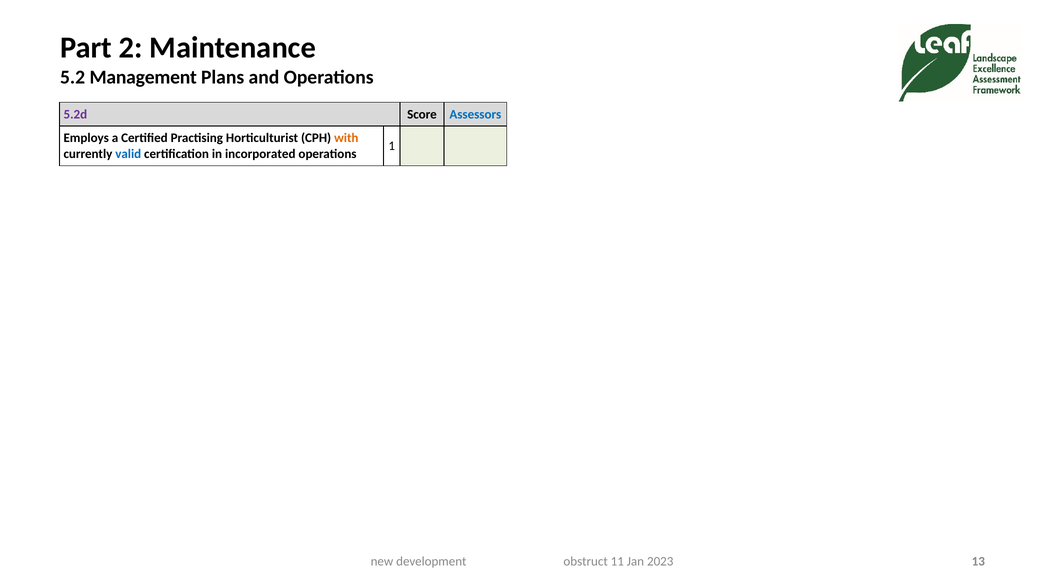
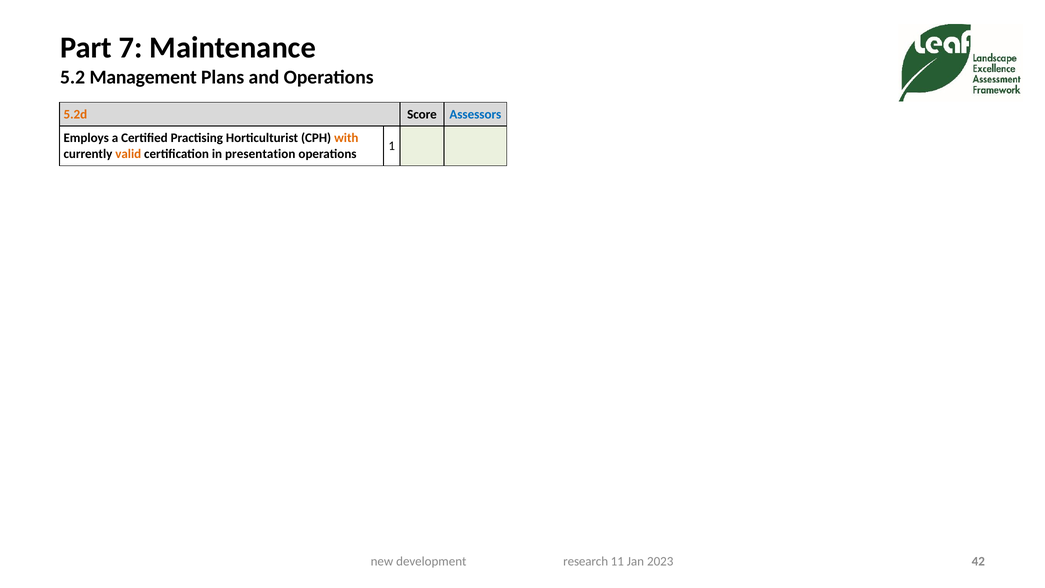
2: 2 -> 7 (131, 48)
5.2d colour: purple -> orange (75, 114)
valid colour: blue -> orange (128, 154)
incorporated: incorporated -> presentation (260, 154)
obstruct: obstruct -> research (586, 561)
13: 13 -> 42 (978, 561)
